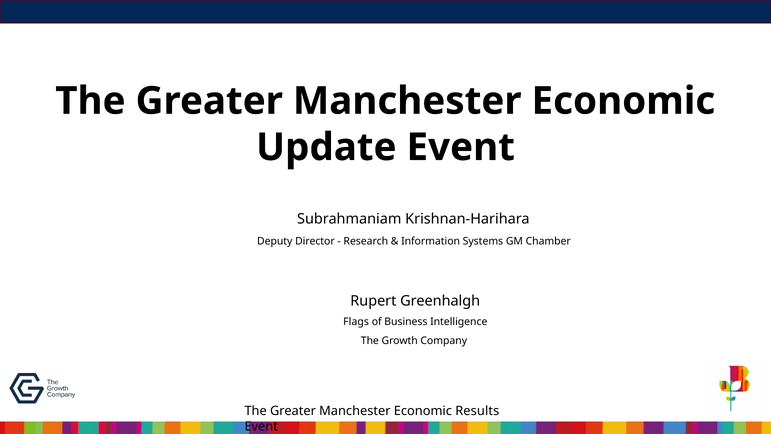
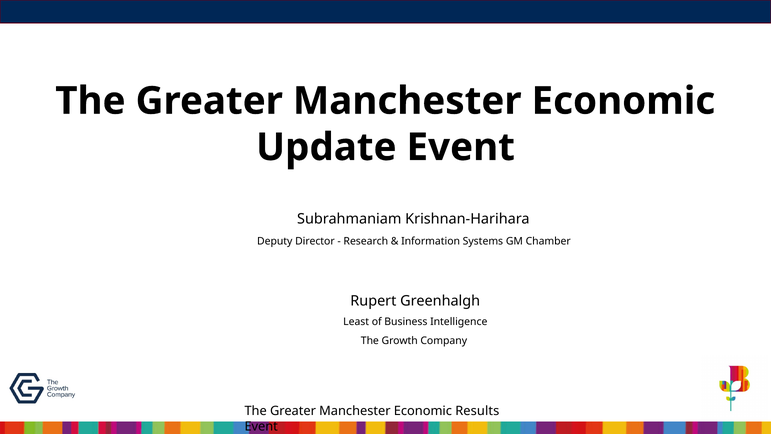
Flags: Flags -> Least (356, 322)
